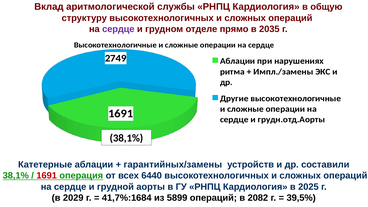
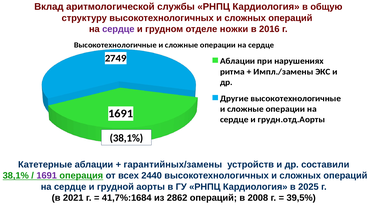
прямо: прямо -> ножки (234, 29)
2035: 2035 -> 2016 (269, 29)
1691 colour: red -> purple (47, 176)
6440: 6440 -> 2440 (152, 176)
2029: 2029 -> 2021 (73, 198)
5899: 5899 -> 2862 (177, 198)
2082: 2082 -> 2008 (258, 198)
